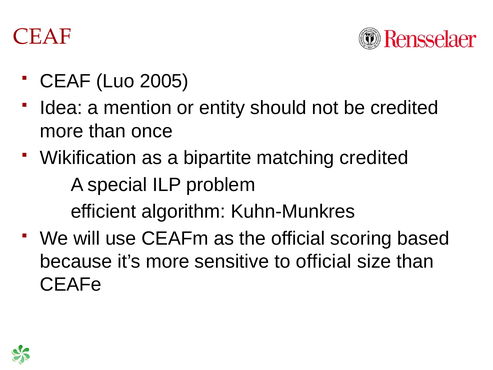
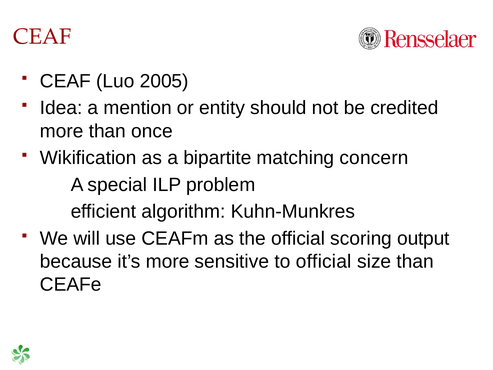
matching credited: credited -> concern (374, 158)
based: based -> output (423, 238)
